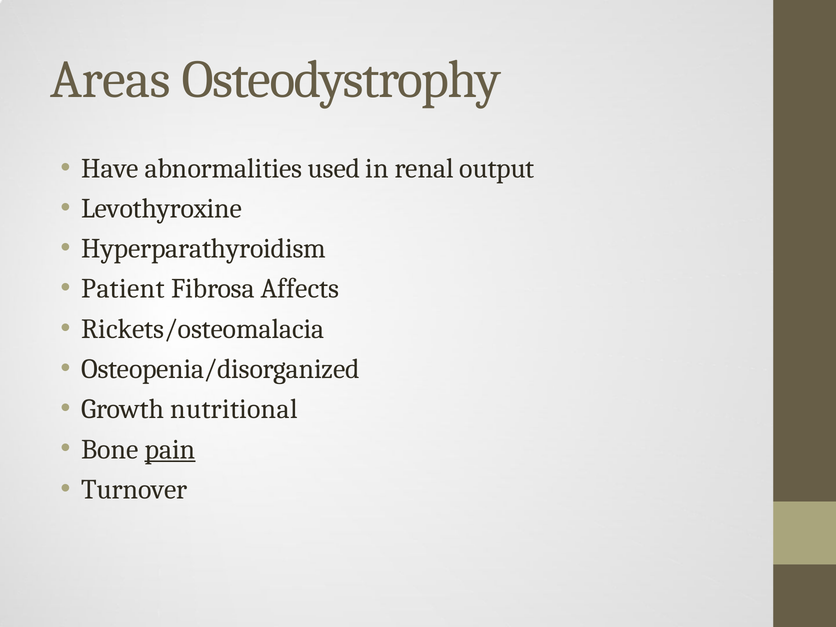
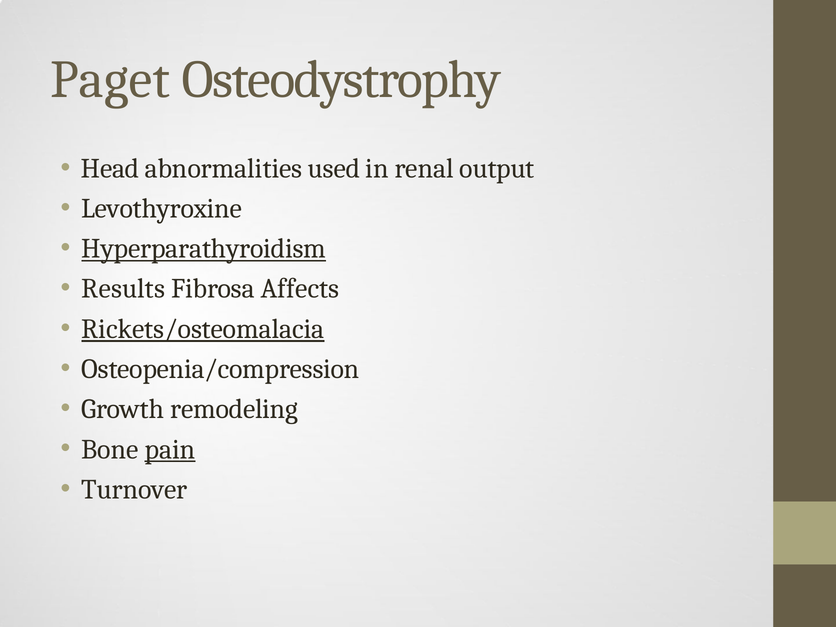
Areas: Areas -> Paget (110, 80)
Have: Have -> Head (110, 168)
Hyperparathyroidism underline: none -> present (204, 249)
Patient: Patient -> Results (123, 289)
Rickets/osteomalacia underline: none -> present (203, 329)
Osteopenia/disorganized: Osteopenia/disorganized -> Osteopenia/compression (220, 369)
nutritional: nutritional -> remodeling (234, 409)
